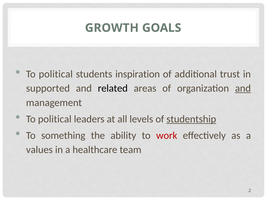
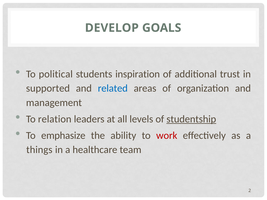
GROWTH: GROWTH -> DEVELOP (112, 28)
related colour: black -> blue (113, 88)
and underline: present -> none (243, 88)
political: political -> relation (55, 119)
something: something -> emphasize (63, 136)
values: values -> things (39, 150)
